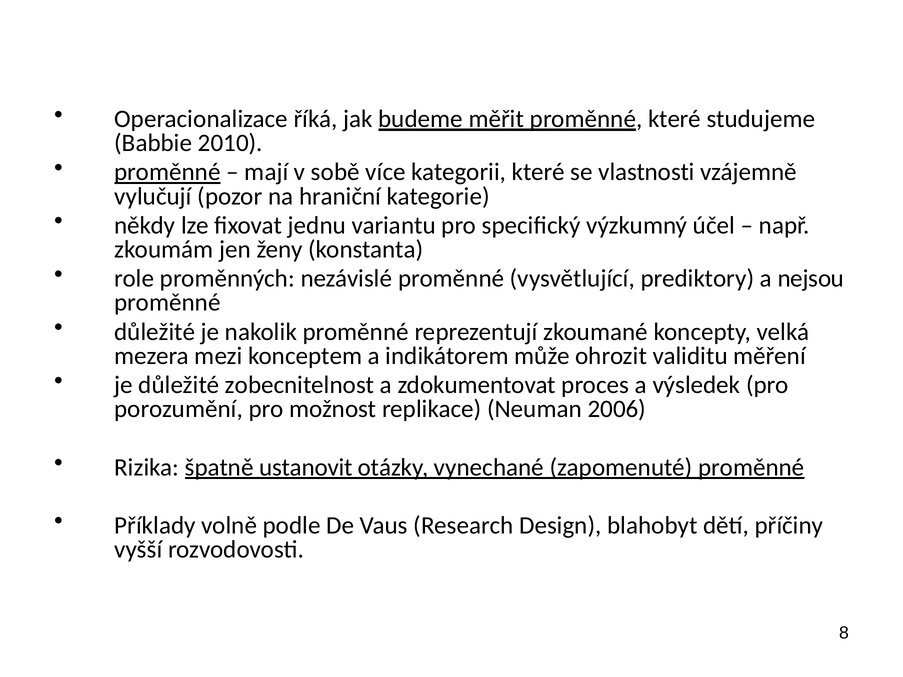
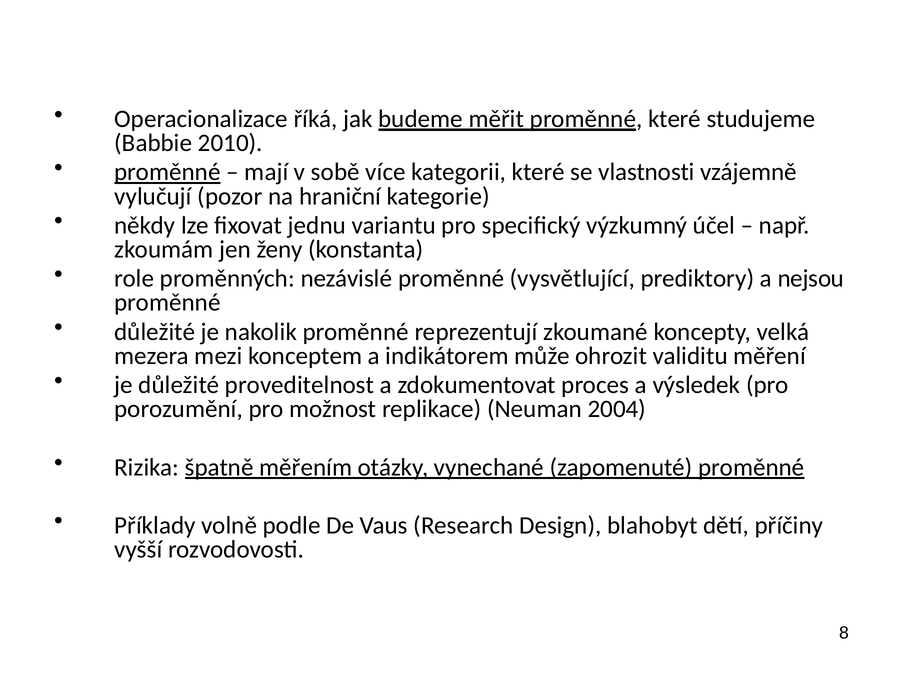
zobecnitelnost: zobecnitelnost -> proveditelnost (300, 385)
2006: 2006 -> 2004 (617, 409)
ustanovit: ustanovit -> měřením (306, 467)
